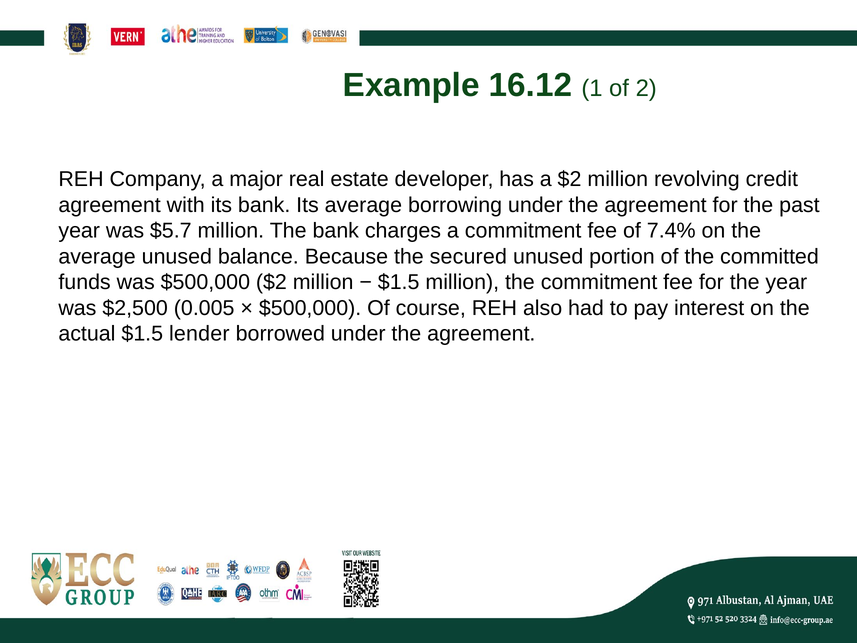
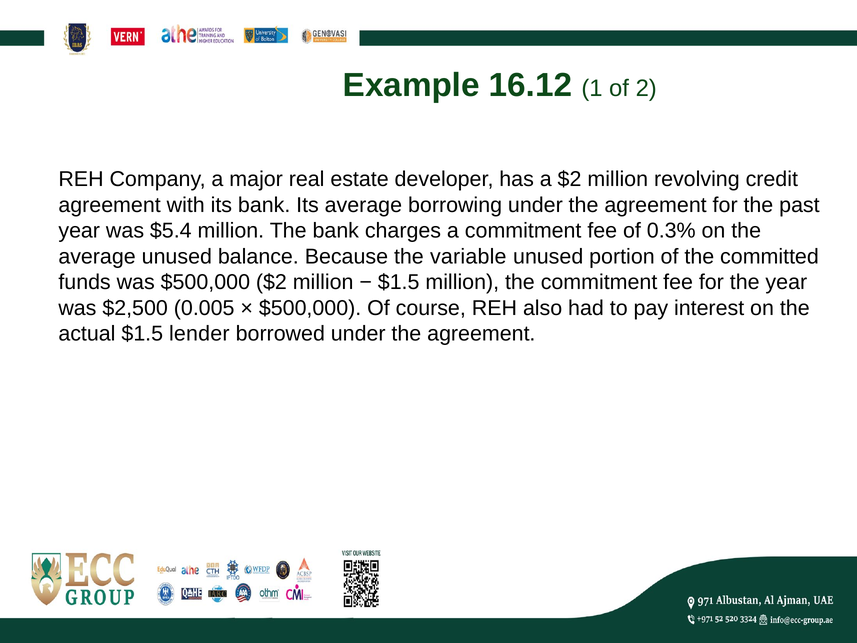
$5.7: $5.7 -> $5.4 (171, 231)
7.4%: 7.4% -> 0.3% (671, 231)
secured: secured -> variable (468, 256)
